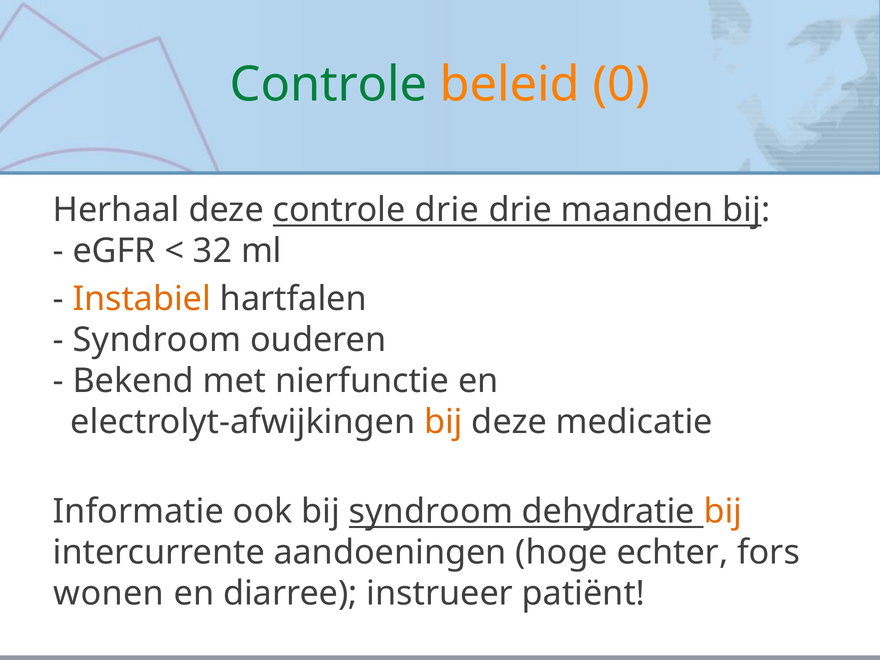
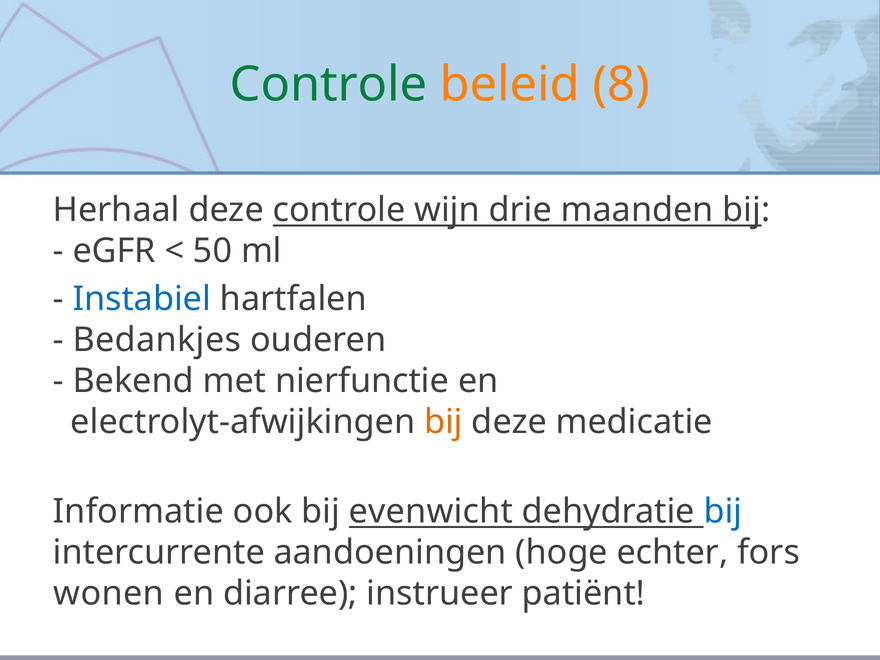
0: 0 -> 8 (621, 85)
controle drie: drie -> wijn (447, 210)
32: 32 -> 50 (213, 251)
Instabiel colour: orange -> blue (142, 299)
Syndroom: Syndroom -> Bedankjes (157, 340)
bij syndroom: syndroom -> evenwicht (431, 511)
bij colour: orange -> blue (723, 511)
